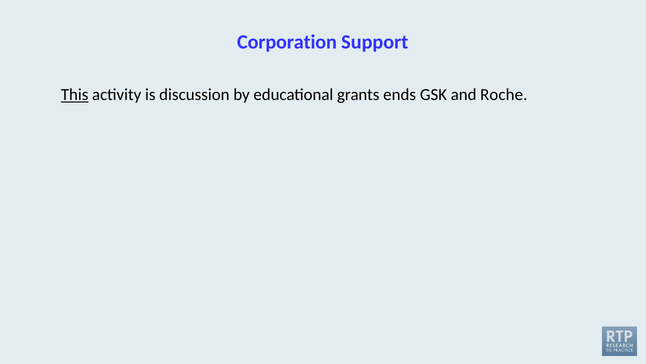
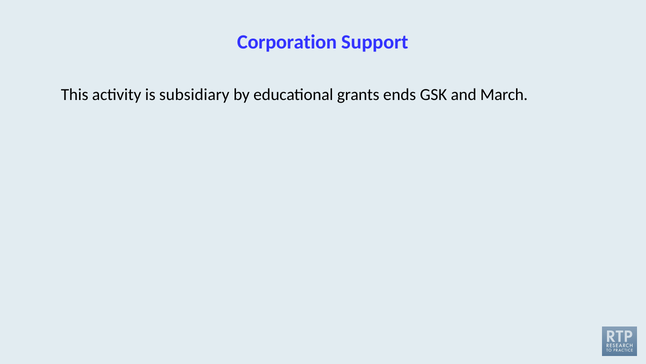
This underline: present -> none (75, 95)
discussion: discussion -> subsidiary (194, 95)
Roche: Roche -> March (504, 95)
